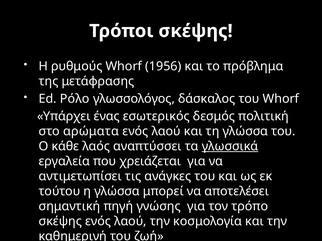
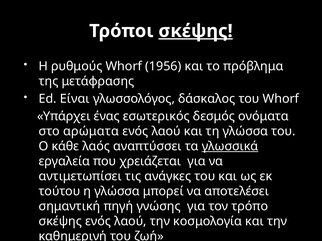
σκέψης underline: none -> present (196, 31)
Ρόλο: Ρόλο -> Είναι (75, 99)
πολιτική: πολιτική -> ονόματα (264, 116)
